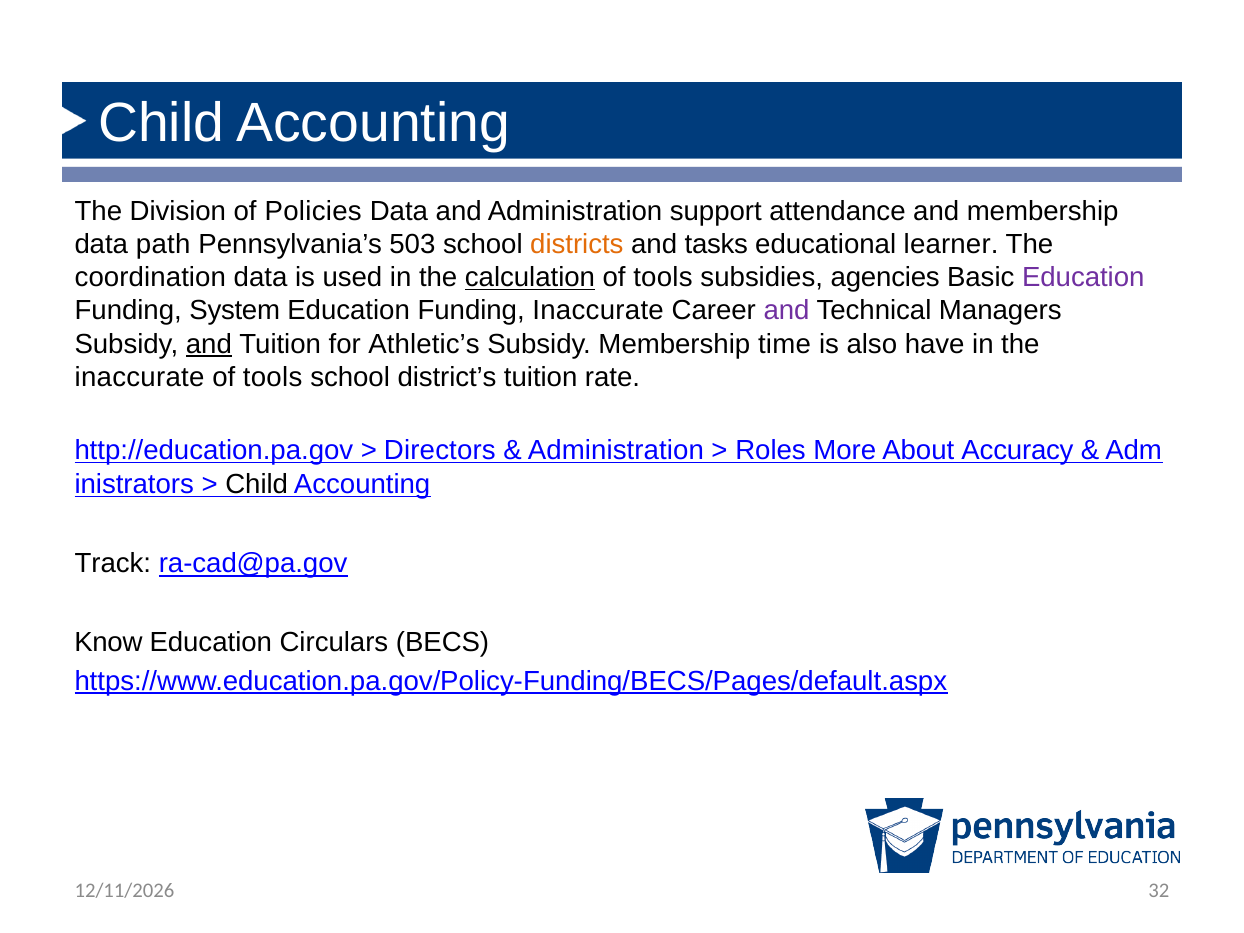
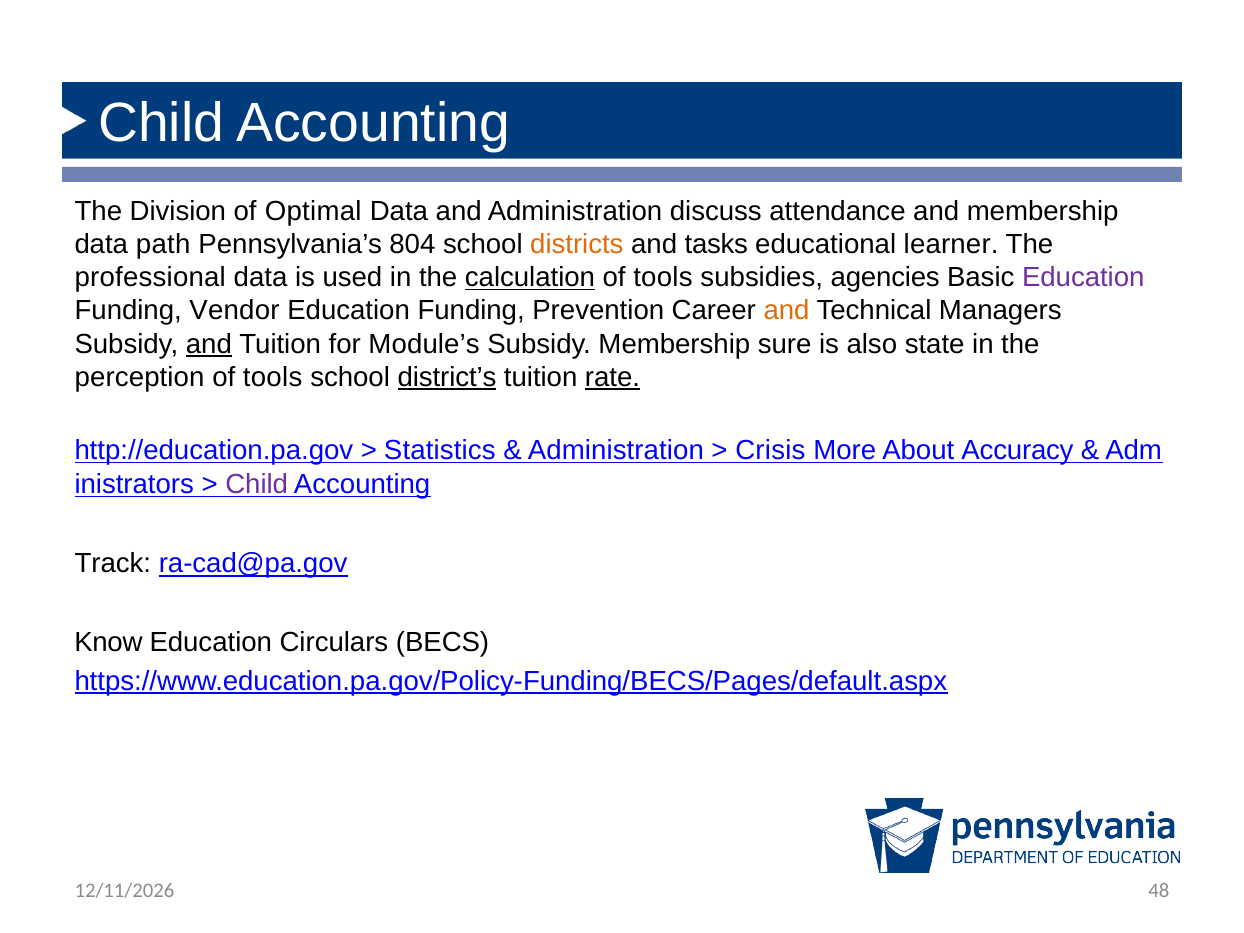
Policies: Policies -> Optimal (313, 211)
support: support -> discuss (716, 211)
503: 503 -> 804 (412, 244)
coordination: coordination -> professional (150, 278)
System: System -> Vendor (234, 311)
Funding Inaccurate: Inaccurate -> Prevention (598, 311)
and colour: purple -> orange (787, 311)
Athletic’s: Athletic’s -> Module’s (424, 344)
time: time -> sure (785, 344)
have: have -> state (935, 344)
inaccurate: inaccurate -> perception (140, 377)
district’s underline: none -> present (447, 377)
rate underline: none -> present (613, 377)
Directors: Directors -> Statistics (440, 450)
Roles: Roles -> Crisis (770, 450)
Child colour: black -> purple (257, 484)
32: 32 -> 48 (1159, 891)
